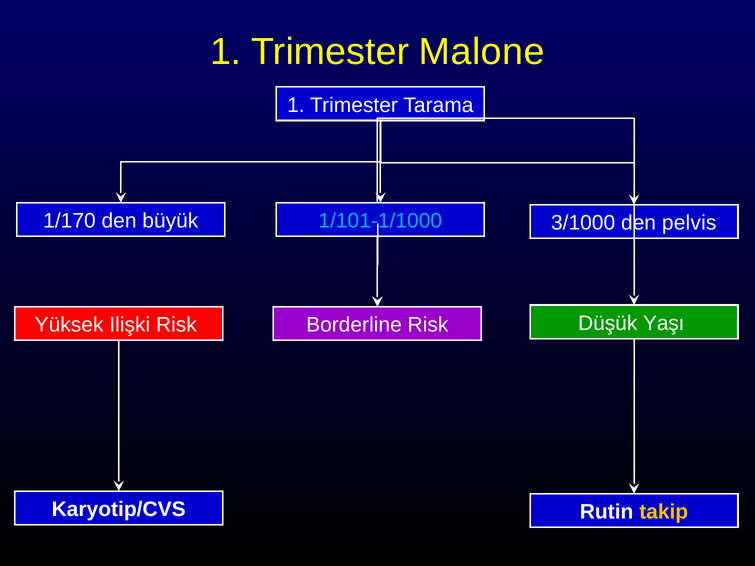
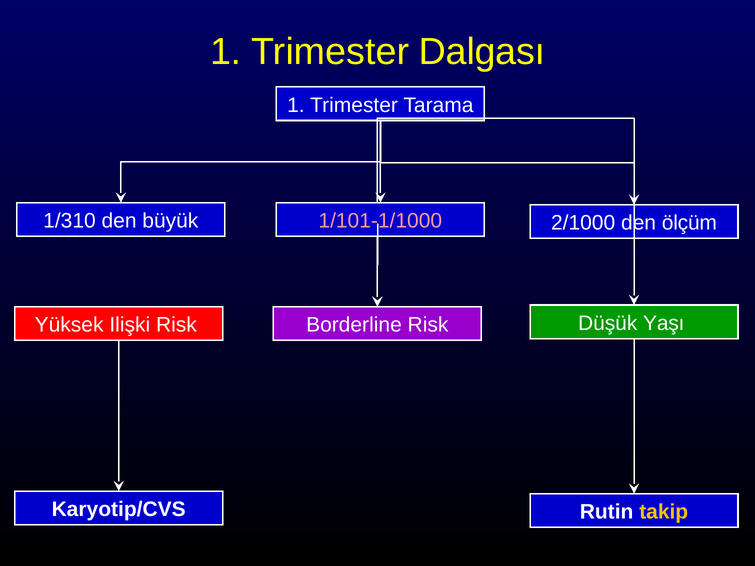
Malone: Malone -> Dalgası (482, 52)
1/170: 1/170 -> 1/310 (69, 221)
1/101-1/1000 colour: light blue -> pink (380, 221)
3/1000: 3/1000 -> 2/1000 (583, 223)
pelvis: pelvis -> ölçüm (689, 223)
